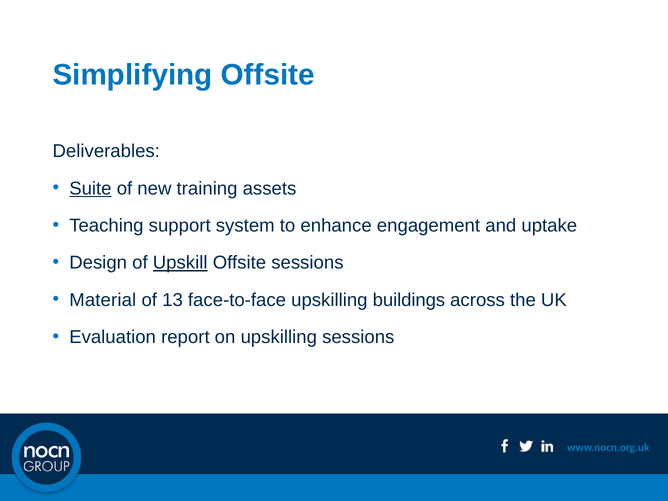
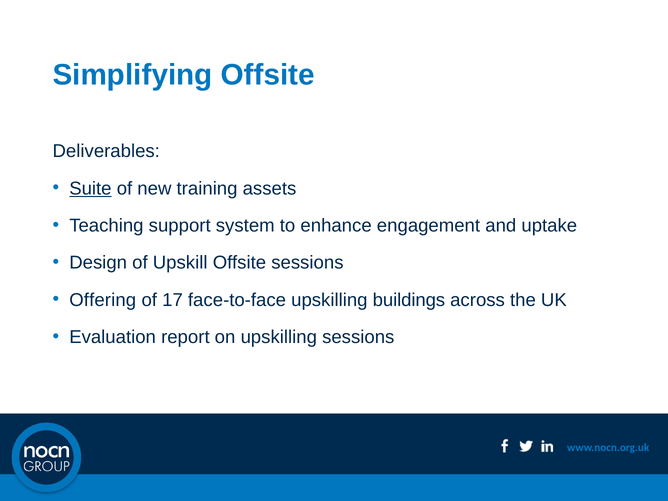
Upskill underline: present -> none (180, 263)
Material: Material -> Offering (103, 300)
13: 13 -> 17 (173, 300)
